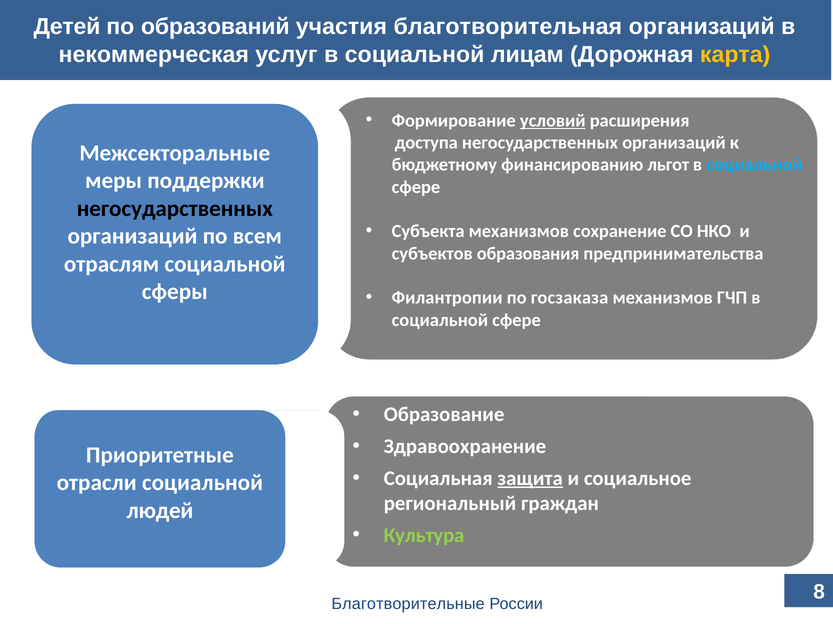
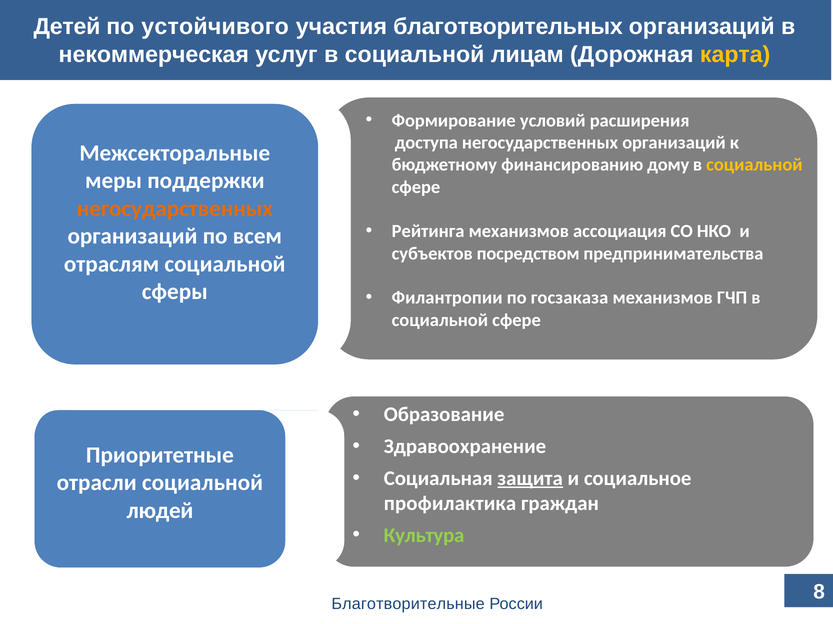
образований: образований -> устойчивого (215, 27)
благотворительная: благотворительная -> благотворительных (508, 27)
условий underline: present -> none (553, 121)
льгот: льгот -> дому (668, 165)
социальной colour: light blue -> yellow (754, 165)
негосударственных colour: black -> orange (175, 209)
Субъекта: Субъекта -> Рейтинга (428, 232)
сохранение: сохранение -> ассоциация (620, 232)
образования: образования -> посредством (528, 254)
региональный: региональный -> профилактика (450, 504)
